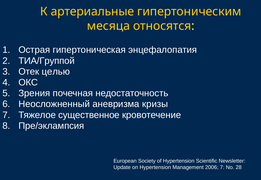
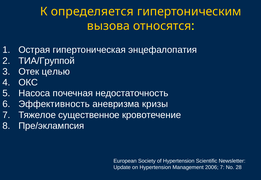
артериальные: артериальные -> определяется (92, 12)
месяца: месяца -> вызова (108, 26)
Зрения: Зрения -> Насоса (34, 94)
Неосложненный: Неосложненный -> Эффективность (54, 105)
